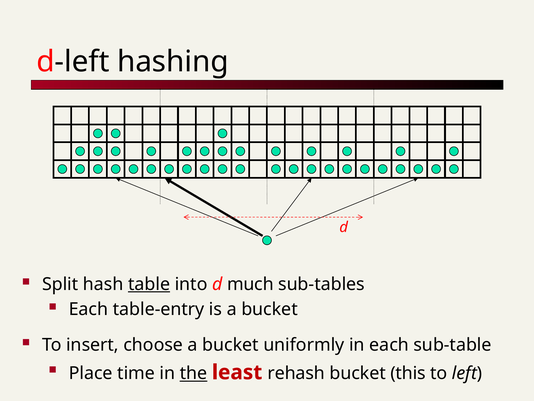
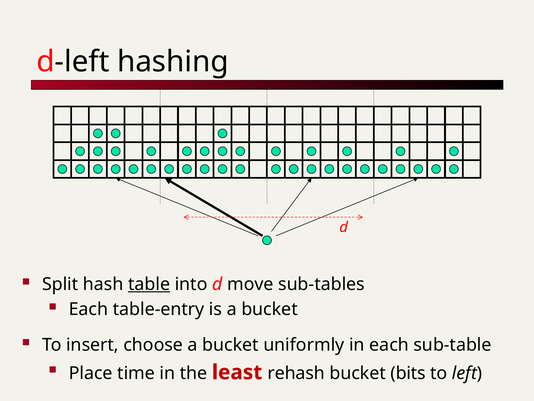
much: much -> move (250, 284)
the underline: present -> none (194, 373)
this: this -> bits (408, 373)
